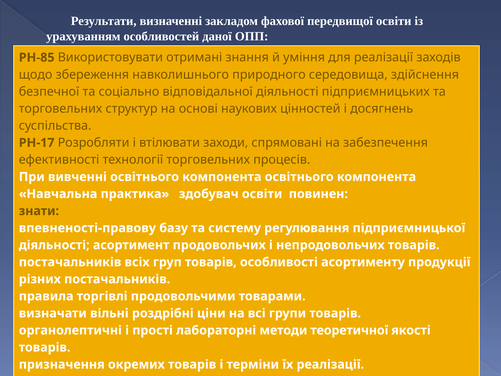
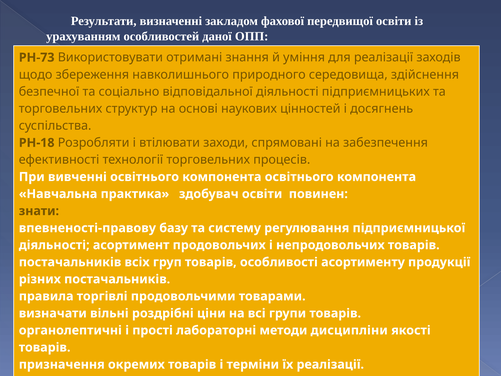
РН-85: РН-85 -> РН-73 (37, 57)
РН-17: РН-17 -> РН-18 (37, 143)
теоретичної: теоретичної -> дисципліни (349, 330)
